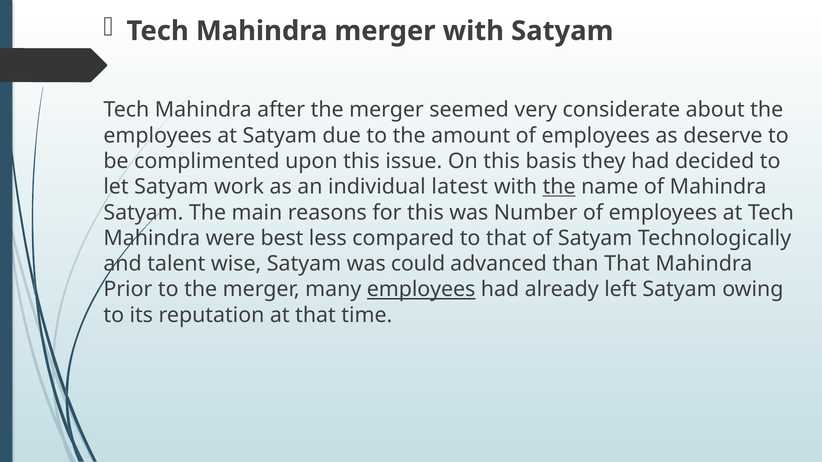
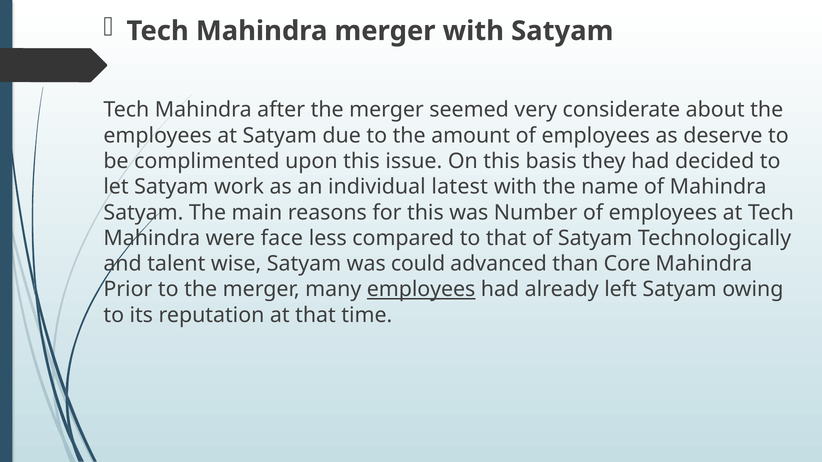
the underline: present -> none (559, 187)
best: best -> face (282, 238)
than That: That -> Core (627, 264)
